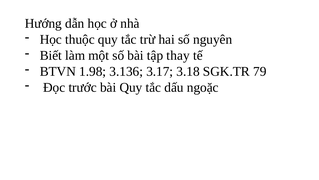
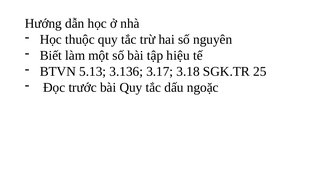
thay: thay -> hiệu (178, 55)
1.98: 1.98 -> 5.13 (93, 71)
79: 79 -> 25 (260, 71)
